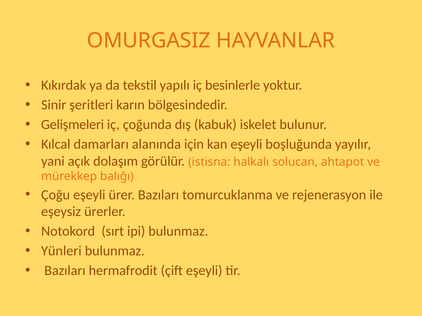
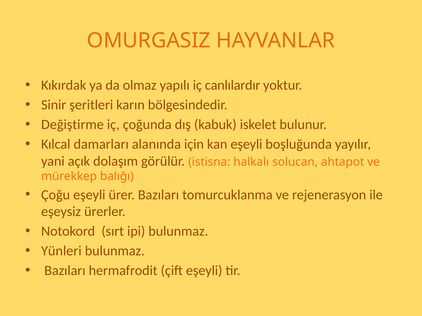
tekstil: tekstil -> olmaz (140, 85)
besinlerle: besinlerle -> canlılardır (233, 85)
Gelişmeleri: Gelişmeleri -> Değiştirme (72, 125)
